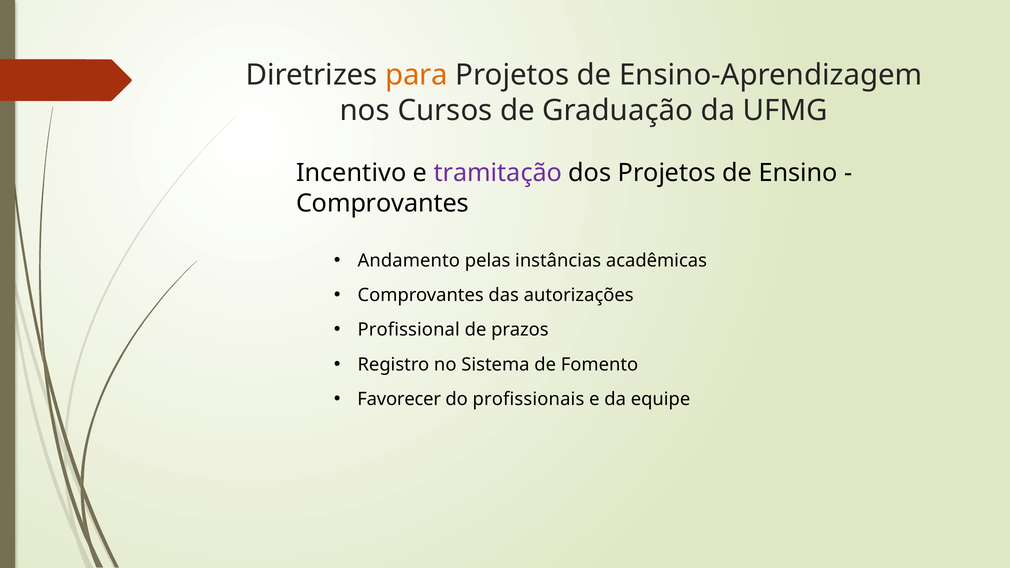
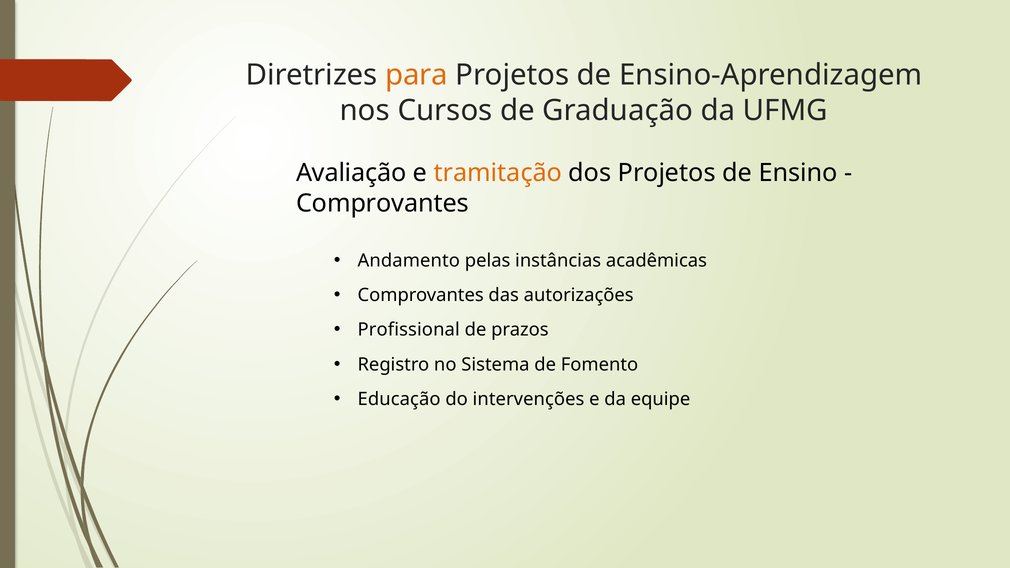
Incentivo: Incentivo -> Avaliação (351, 173)
tramitação colour: purple -> orange (498, 173)
Favorecer: Favorecer -> Educação (399, 399)
profissionais: profissionais -> intervenções (529, 399)
